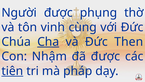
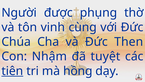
Cha underline: present -> none (48, 42)
đã được: được -> tuyệt (105, 56)
pháp: pháp -> hồng (78, 71)
